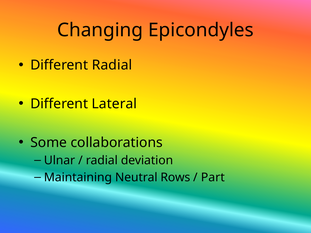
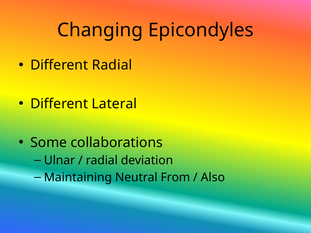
Rows: Rows -> From (175, 177)
Part: Part -> Also (213, 177)
